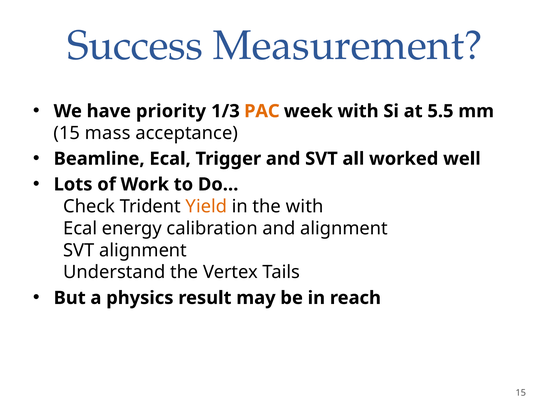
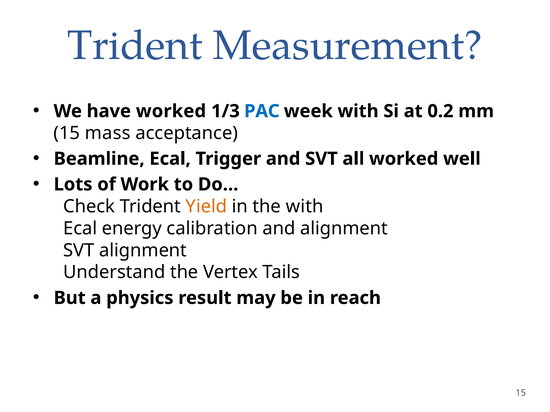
Success: Success -> Trident (135, 46)
have priority: priority -> worked (171, 111)
PAC colour: orange -> blue (262, 111)
5.5: 5.5 -> 0.2 (440, 111)
